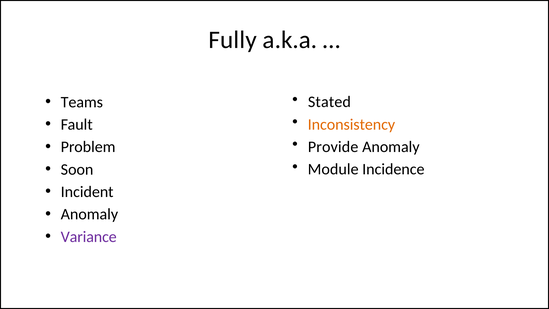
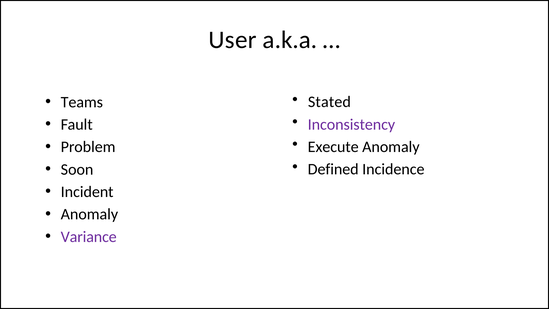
Fully: Fully -> User (233, 40)
Inconsistency colour: orange -> purple (351, 124)
Provide: Provide -> Execute (333, 147)
Module: Module -> Defined (333, 169)
